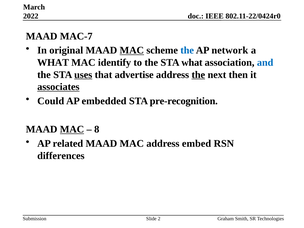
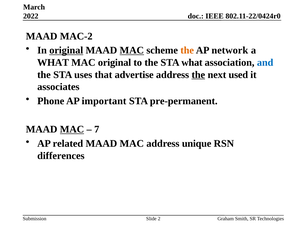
MAC-7: MAC-7 -> MAC-2 (76, 36)
original underline: none -> present (66, 50)
the colour: blue -> orange (187, 50)
MAC identify: identify -> original (115, 63)
uses underline: present -> none (83, 75)
then: then -> used (238, 75)
associates underline: present -> none (58, 87)
Could: Could -> Phone (51, 101)
embedded: embedded -> important (104, 101)
pre-recognition: pre-recognition -> pre-permanent (184, 101)
8: 8 -> 7 (97, 129)
embed: embed -> unique (197, 144)
